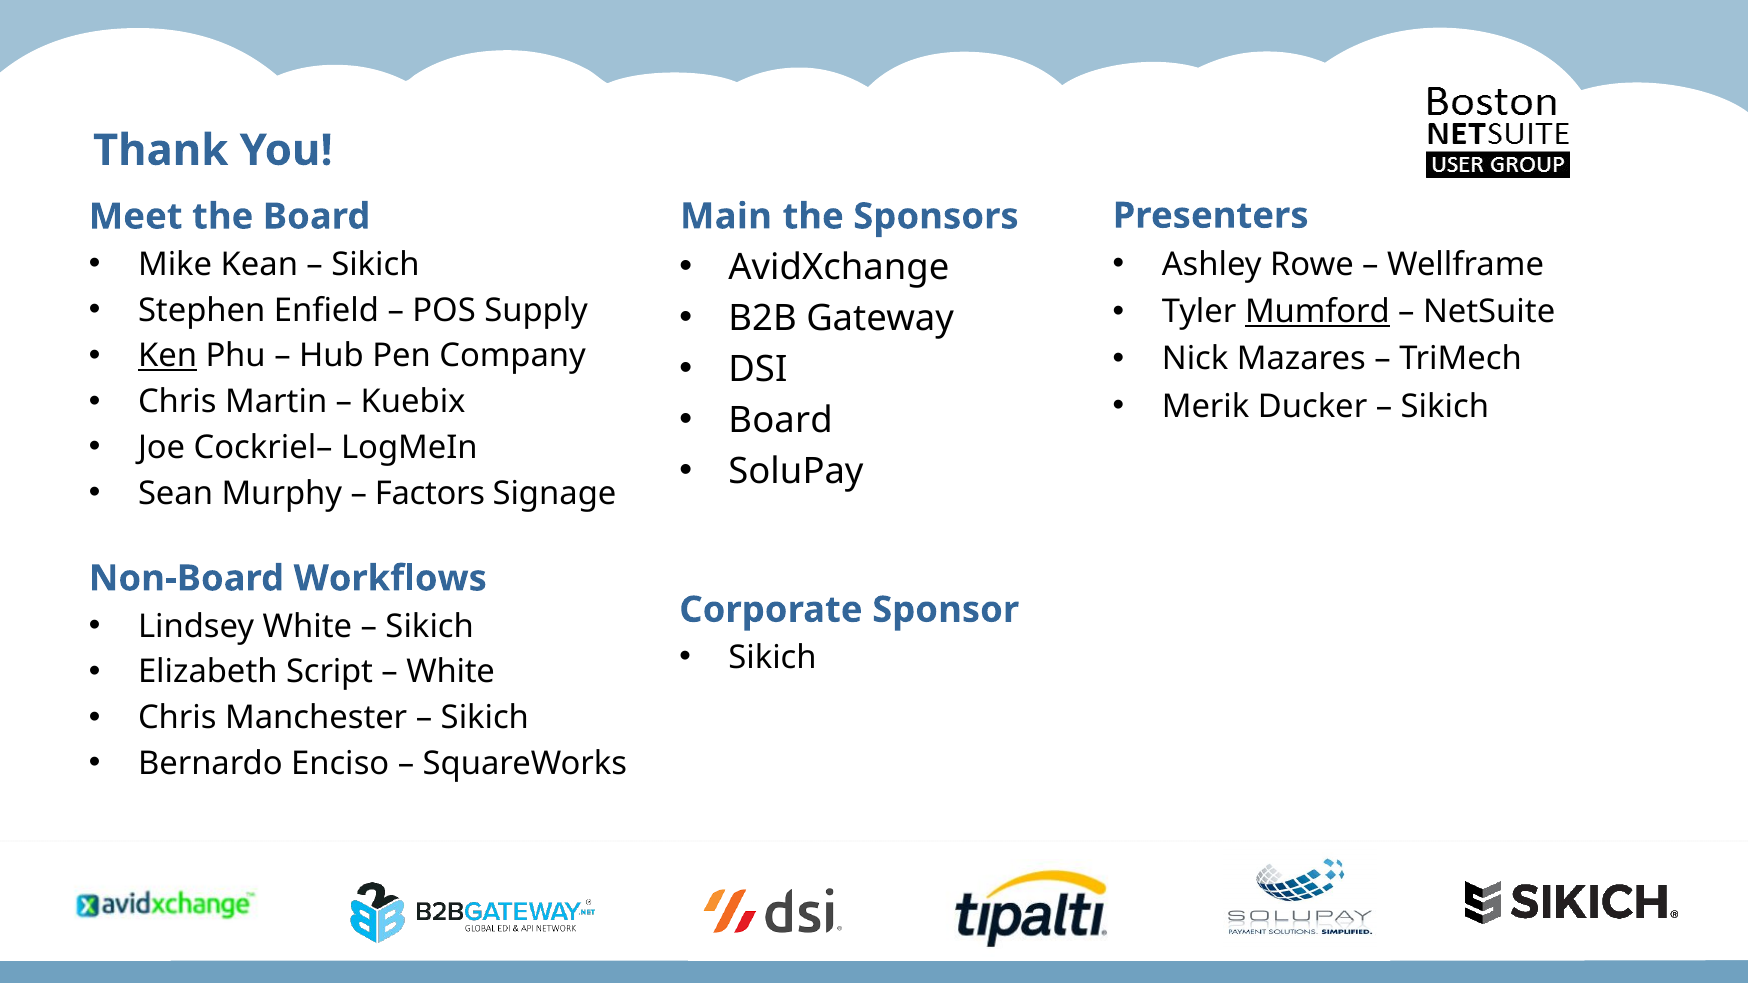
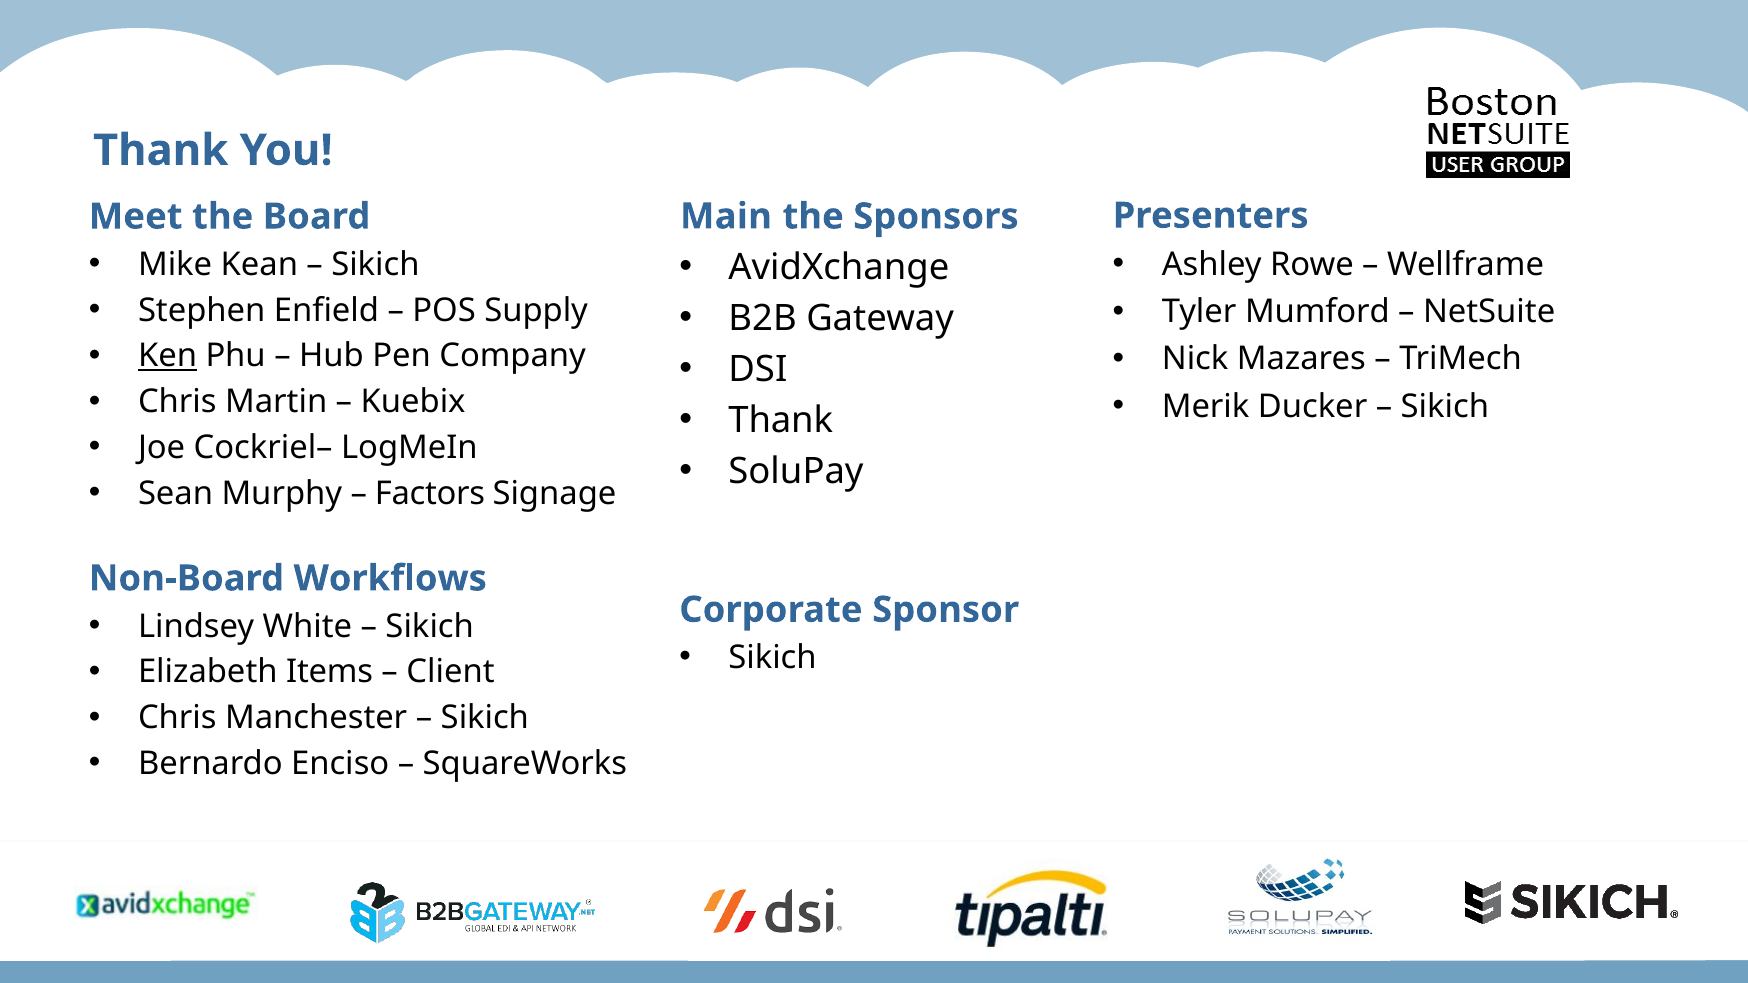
Mumford underline: present -> none (1317, 312)
Board: Board -> Thank (781, 420)
Script: Script -> Items (330, 672)
White: White -> Client (451, 672)
